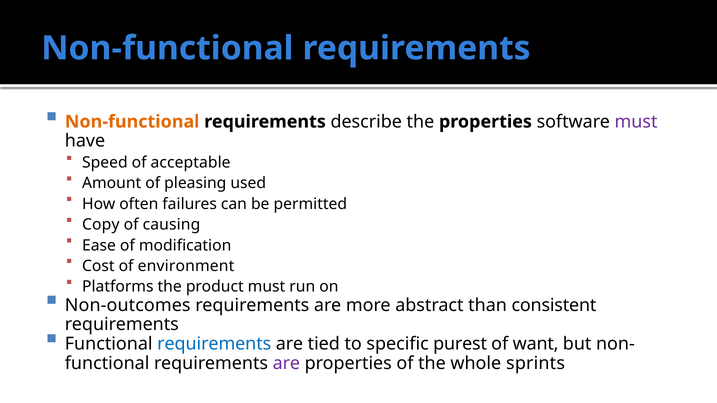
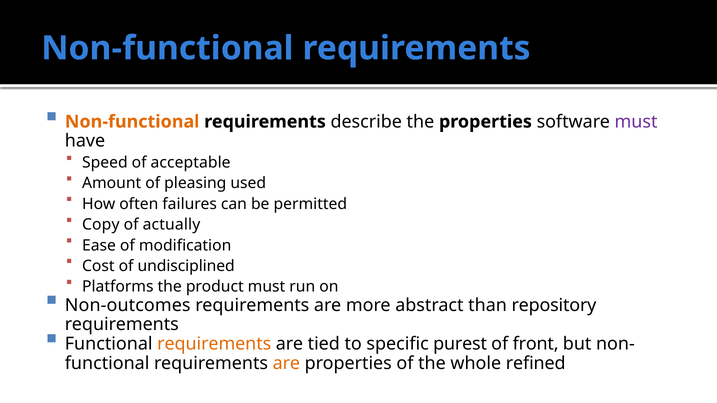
causing: causing -> actually (171, 225)
environment: environment -> undisciplined (186, 266)
consistent: consistent -> repository (554, 305)
requirements colour: blue -> orange (214, 344)
want: want -> front (536, 344)
are colour: purple -> orange (286, 363)
sprints: sprints -> refined (536, 363)
